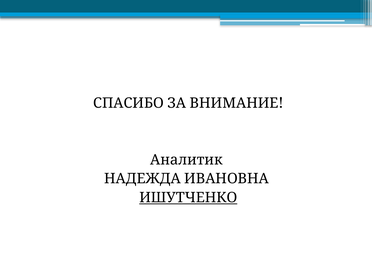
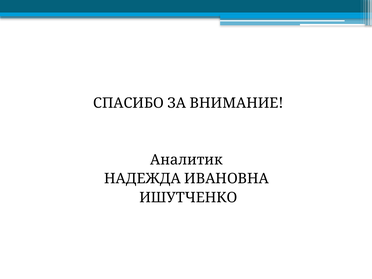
ИШУТЧЕНКО underline: present -> none (188, 198)
